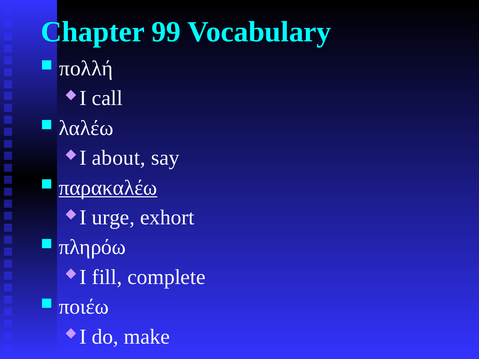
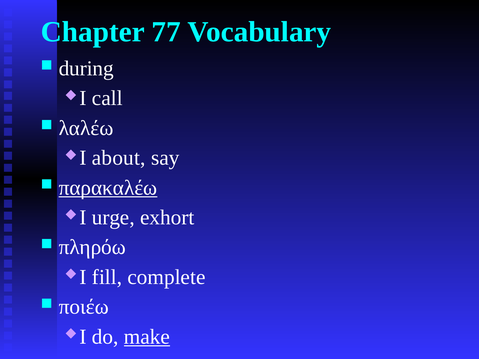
99: 99 -> 77 (166, 32)
πολλή: πολλή -> during (86, 69)
make underline: none -> present (147, 337)
